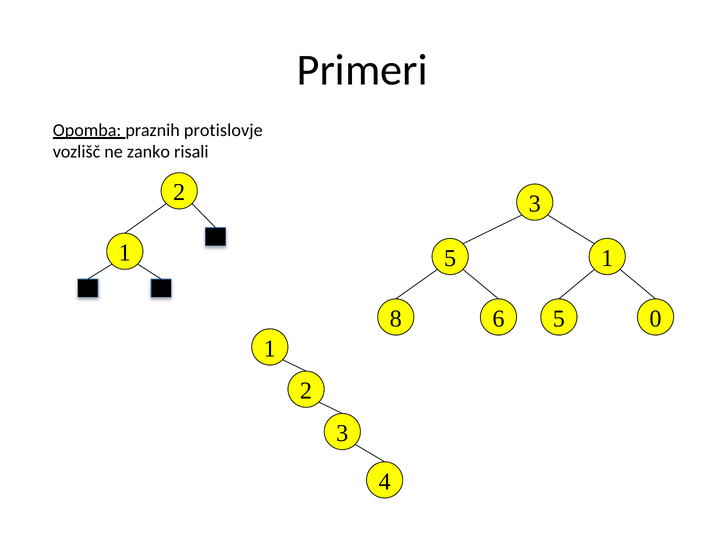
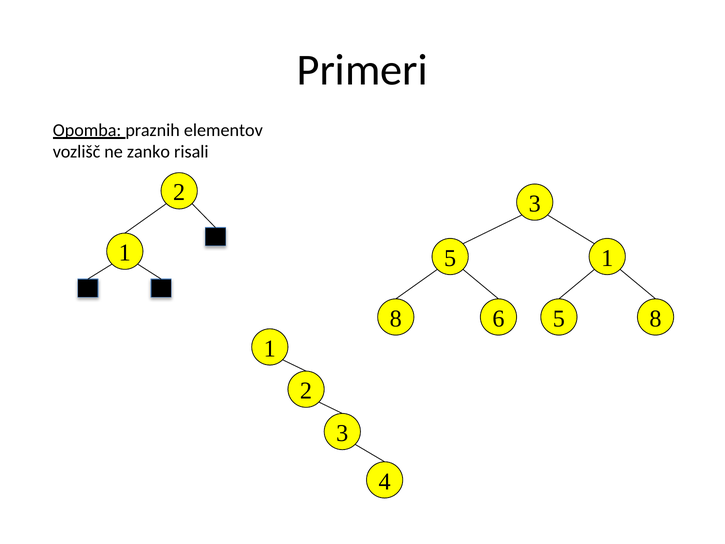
protislovje: protislovje -> elementov (223, 130)
5 0: 0 -> 8 (656, 319)
